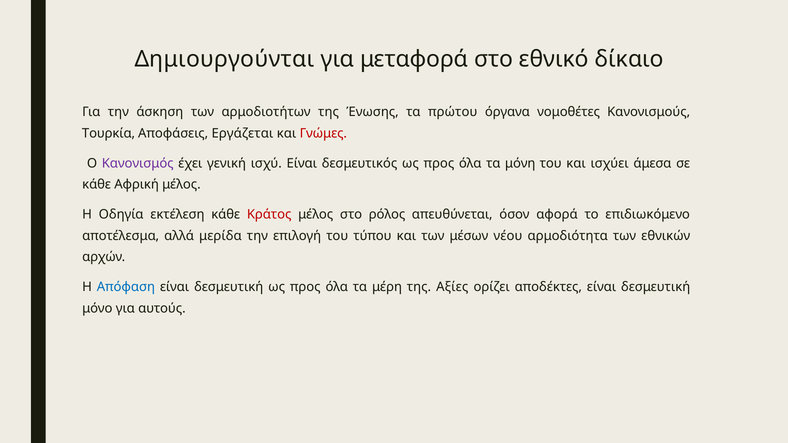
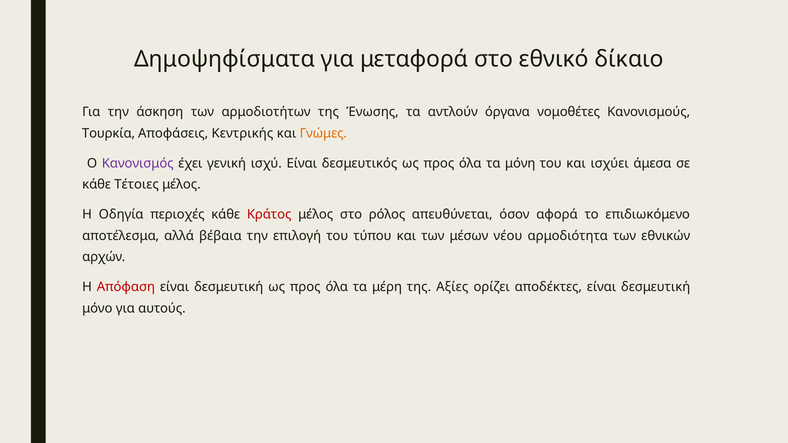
Δημιουργούνται: Δημιουργούνται -> Δημοψηφίσματα (225, 59)
πρώτου: πρώτου -> αντλούν (453, 112)
Εργάζεται: Εργάζεται -> Κεντρικής (242, 133)
Γνώμες colour: red -> orange (323, 133)
Αφρική: Αφρική -> Τέτοιες (137, 185)
εκτέλεση: εκτέλεση -> περιοχές (177, 215)
μερίδα: μερίδα -> βέβαια (220, 236)
Απόφαση colour: blue -> red (126, 287)
